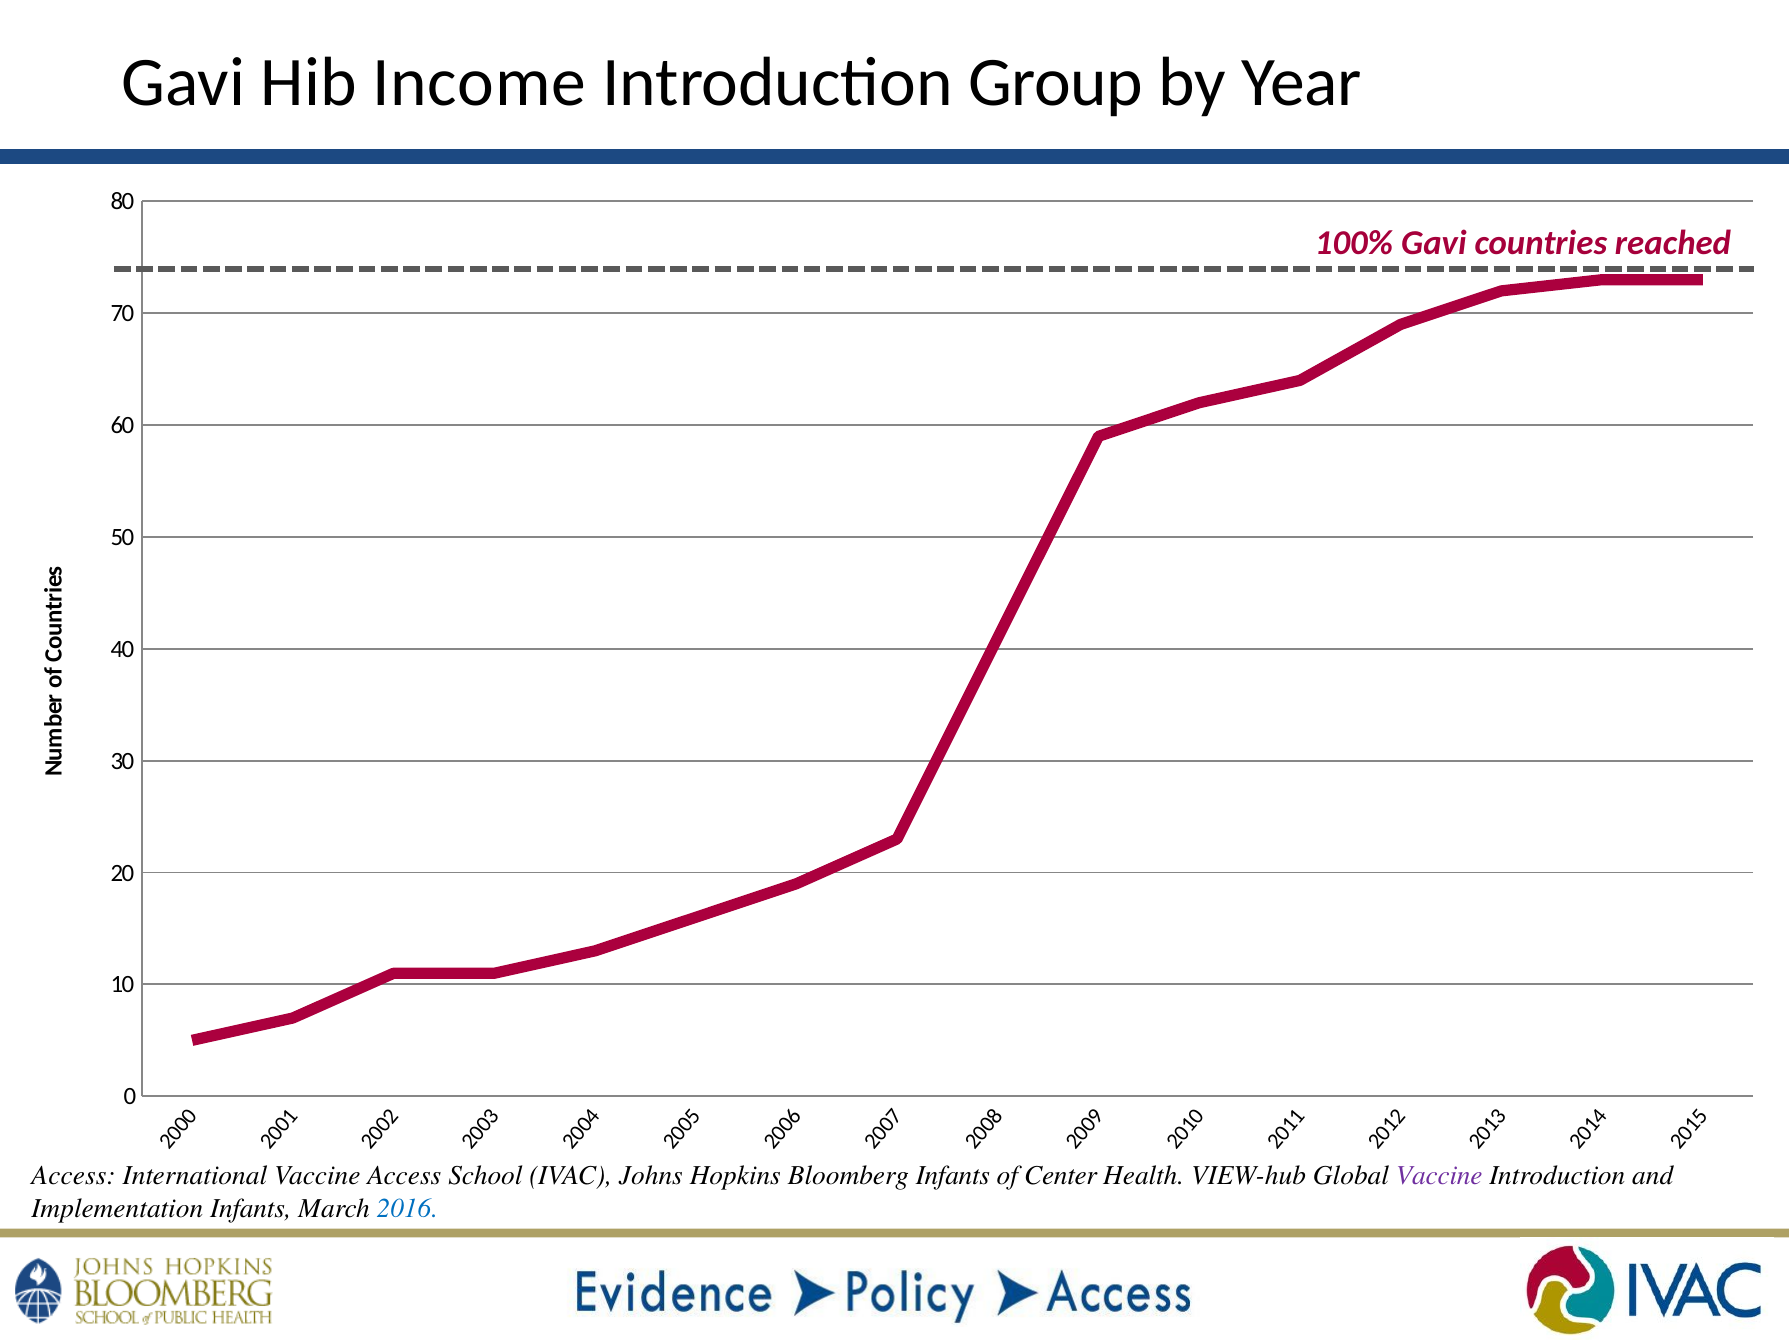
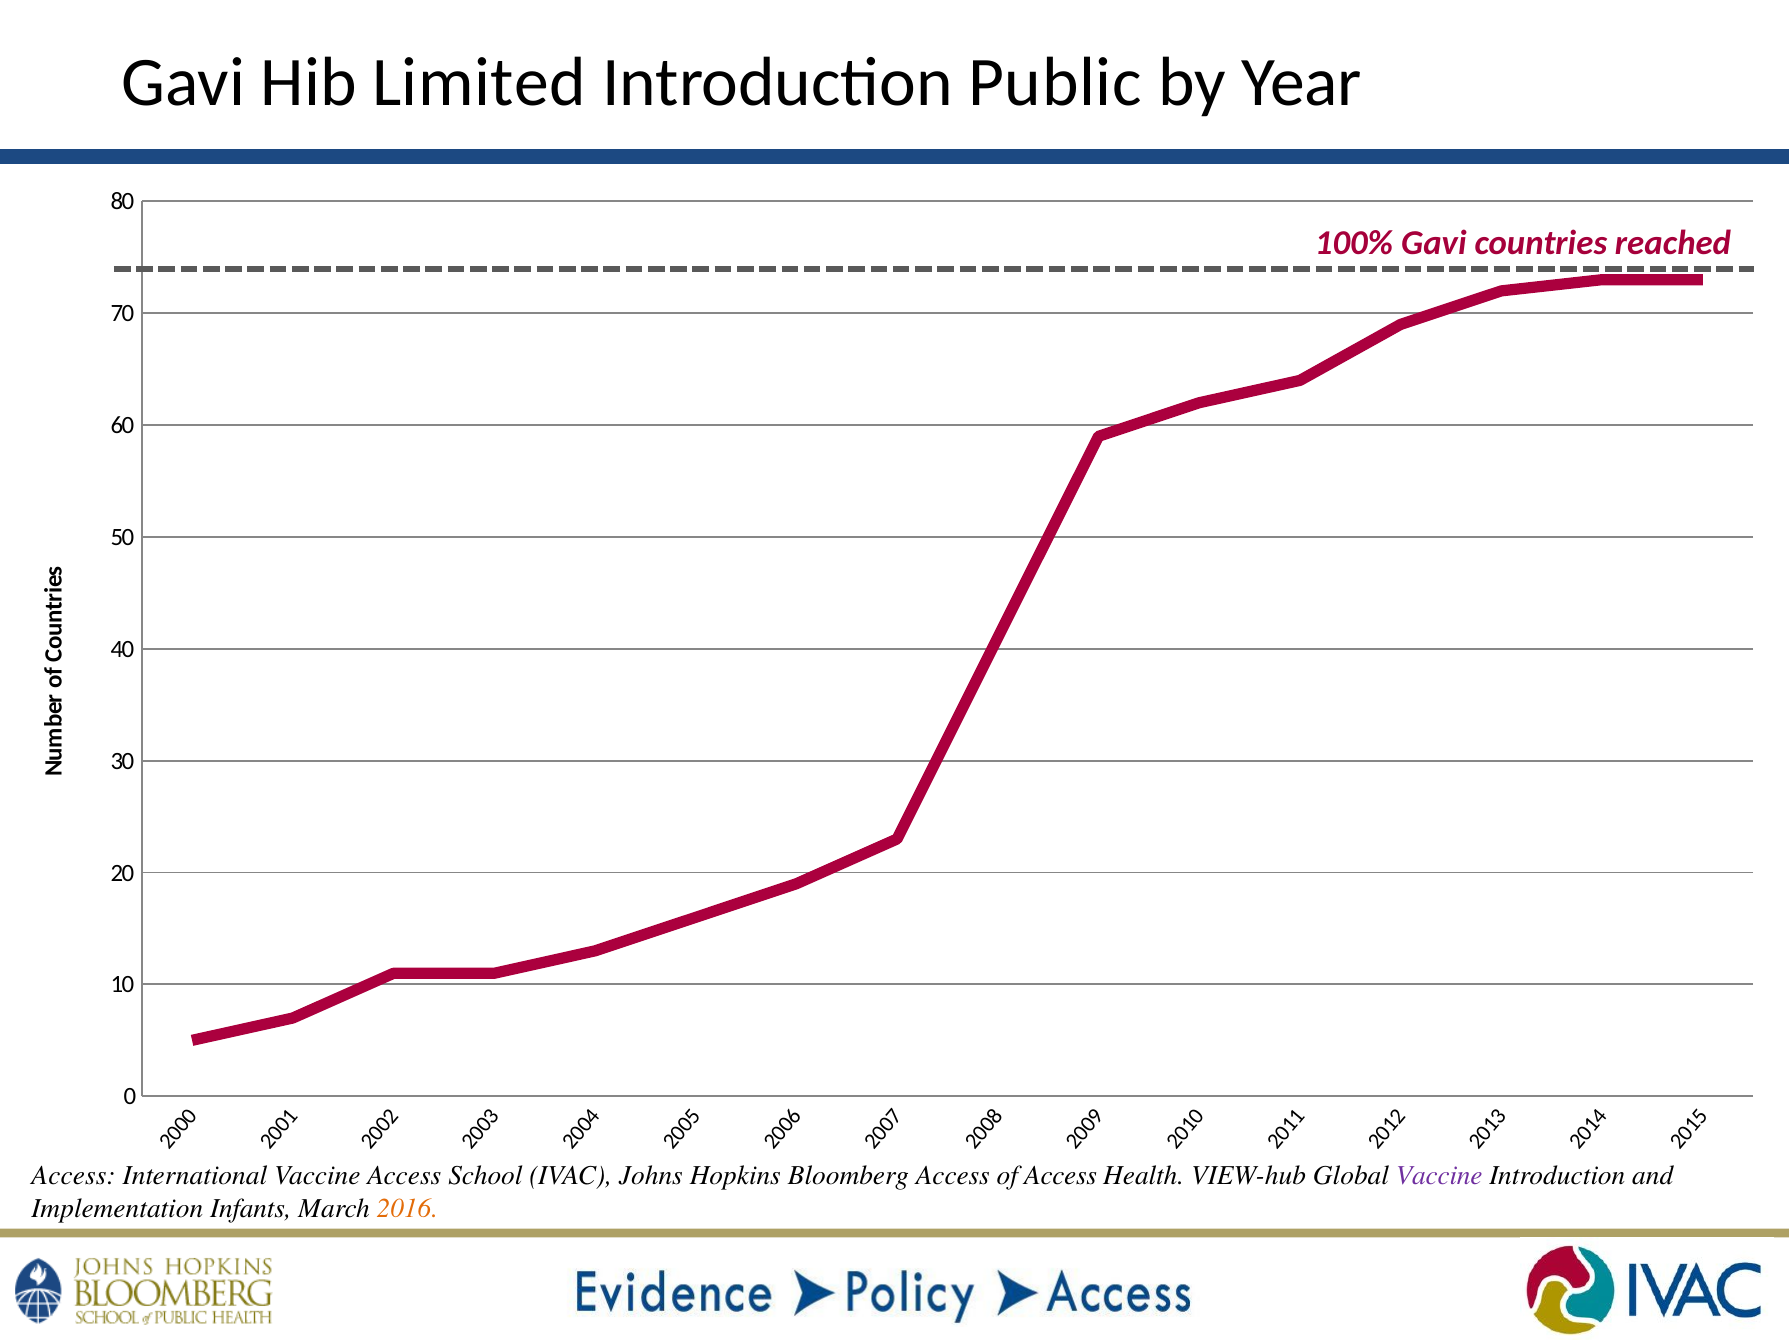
Income: Income -> Limited (479, 83)
Group: Group -> Public (1055, 83)
Bloomberg Infants: Infants -> Access (953, 1176)
of Center: Center -> Access (1061, 1176)
2016 colour: blue -> orange (407, 1208)
